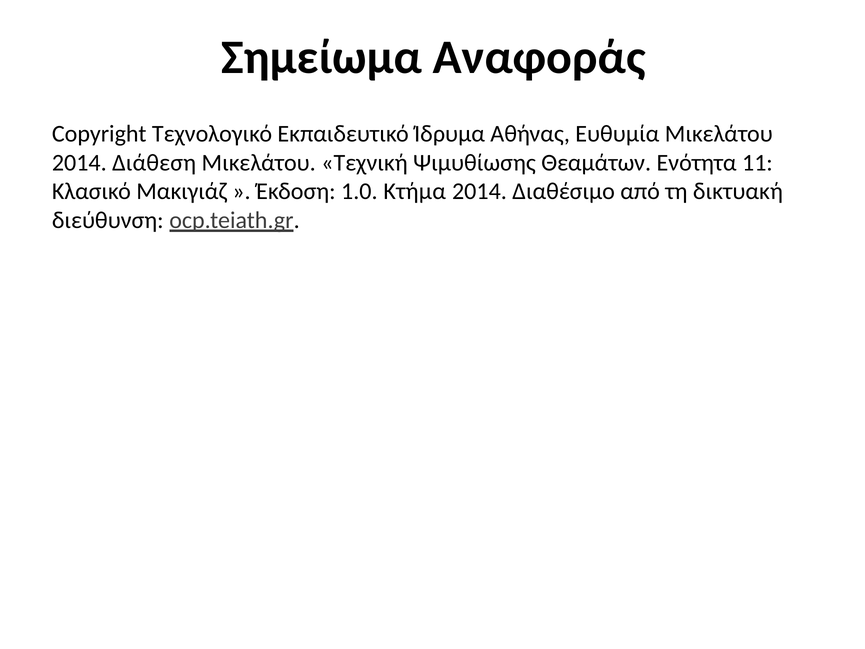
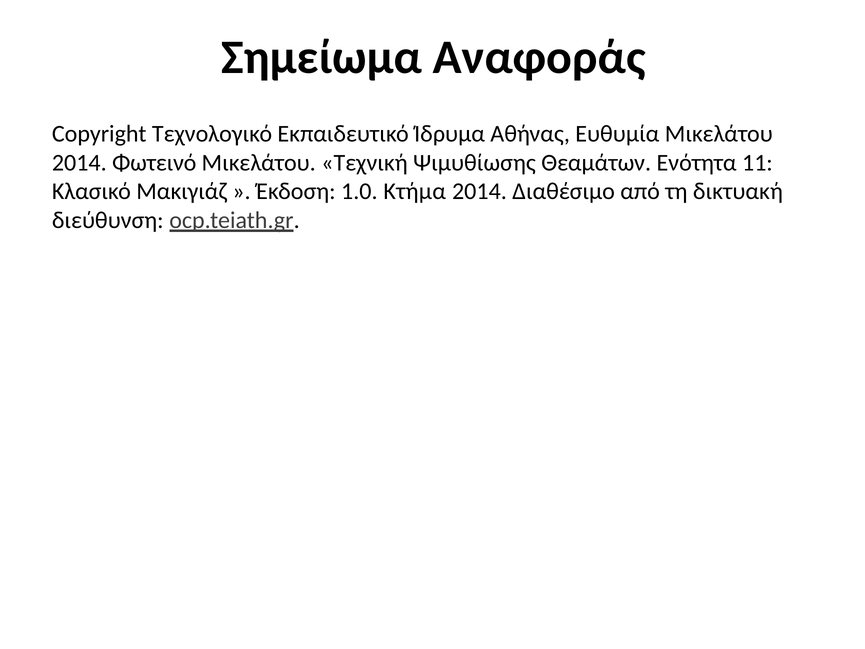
Διάθεση: Διάθεση -> Φωτεινό (154, 163)
